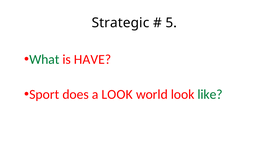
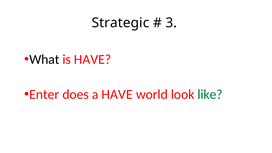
5: 5 -> 3 (171, 23)
What colour: green -> black (44, 59)
Sport: Sport -> Enter (44, 94)
a LOOK: LOOK -> HAVE (117, 94)
